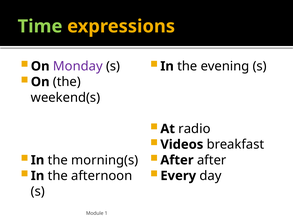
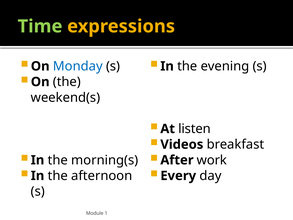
Monday colour: purple -> blue (78, 66)
radio: radio -> listen (195, 129)
After after: after -> work (212, 160)
